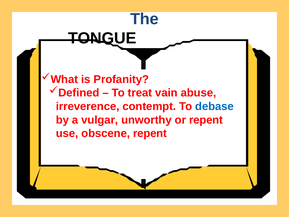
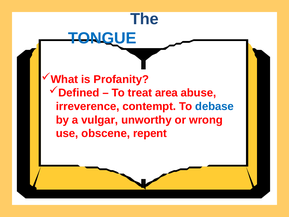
TONGUE colour: black -> blue (102, 38)
vain: vain -> area (166, 93)
or repent: repent -> wrong (206, 120)
